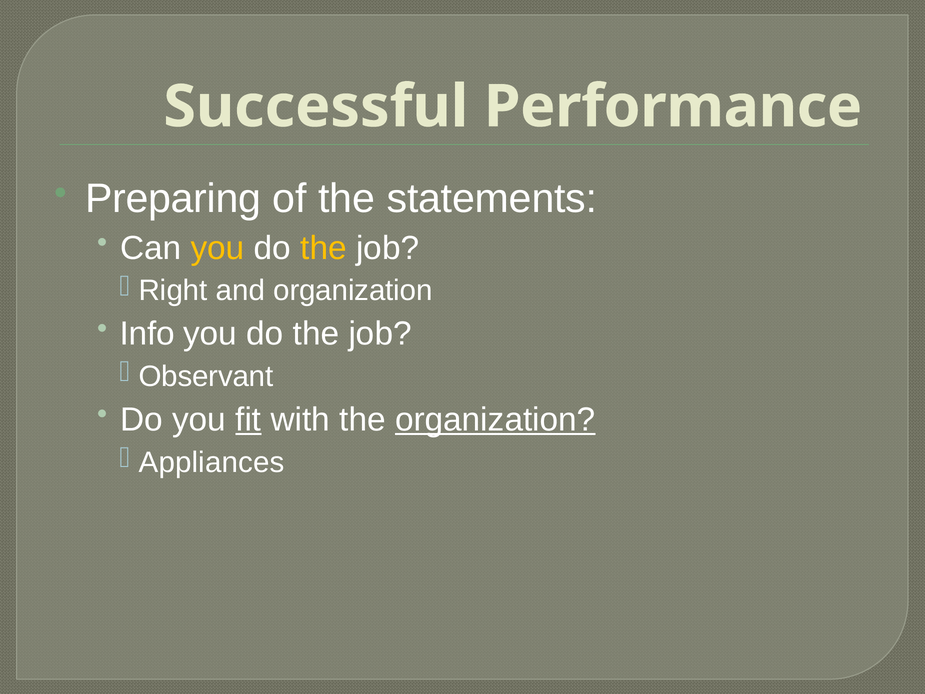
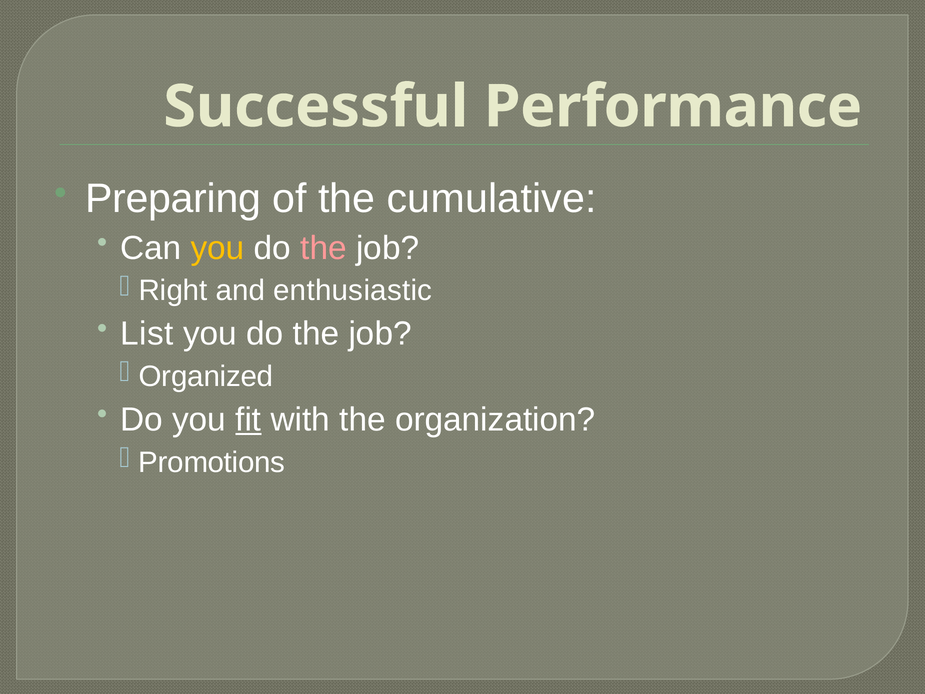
statements: statements -> cumulative (492, 199)
the colour: yellow -> pink (324, 248)
and organization: organization -> enthusiastic (353, 291)
Info: Info -> List (147, 334)
Observant: Observant -> Organized (206, 376)
organization underline: present -> none (495, 420)
Appliances: Appliances -> Promotions (212, 462)
